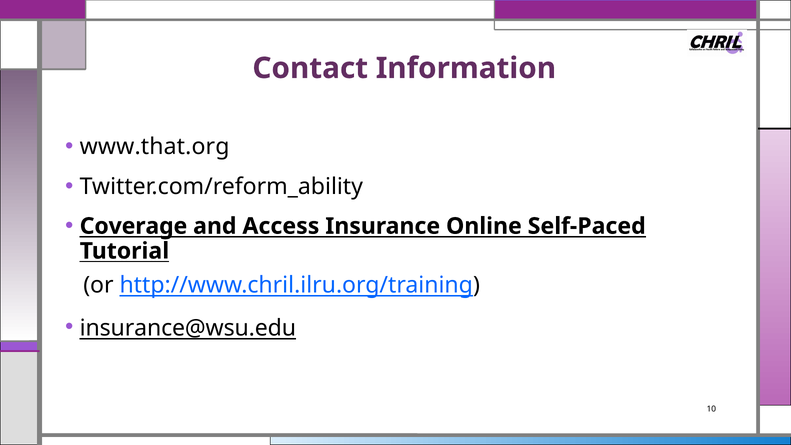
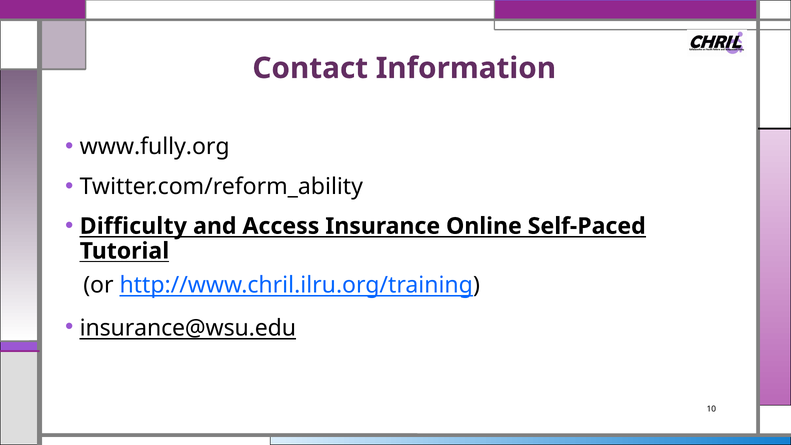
www.that.org: www.that.org -> www.fully.org (155, 147)
Coverage: Coverage -> Difficulty (133, 226)
